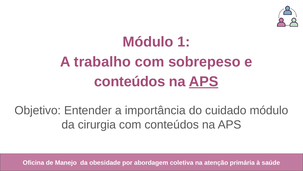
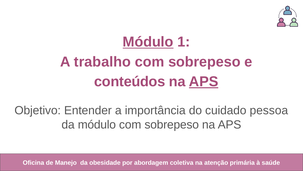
Módulo underline: none -> present (148, 42)
cuidado módulo: módulo -> pessoa (269, 110)
da cirurgia: cirurgia -> módulo (97, 124)
conteúdos: conteúdos -> sobrepeso (172, 124)
